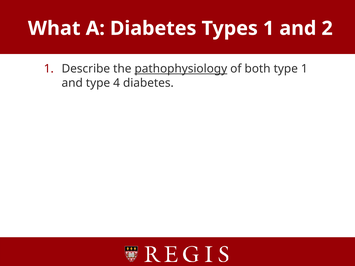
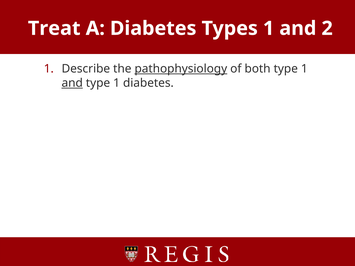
What: What -> Treat (54, 28)
and underline: none -> present (72, 83)
4: 4 -> 1 (117, 83)
